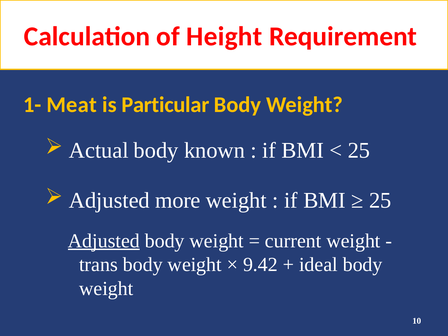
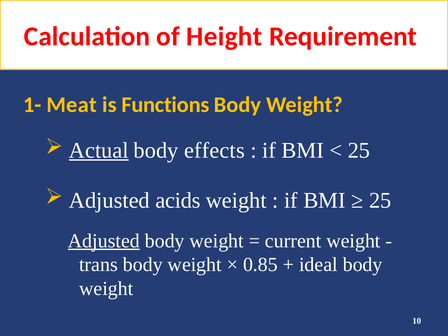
Particular: Particular -> Functions (165, 105)
Actual underline: none -> present (99, 150)
known: known -> effects (214, 150)
more: more -> acids (178, 200)
9.42: 9.42 -> 0.85 (260, 265)
